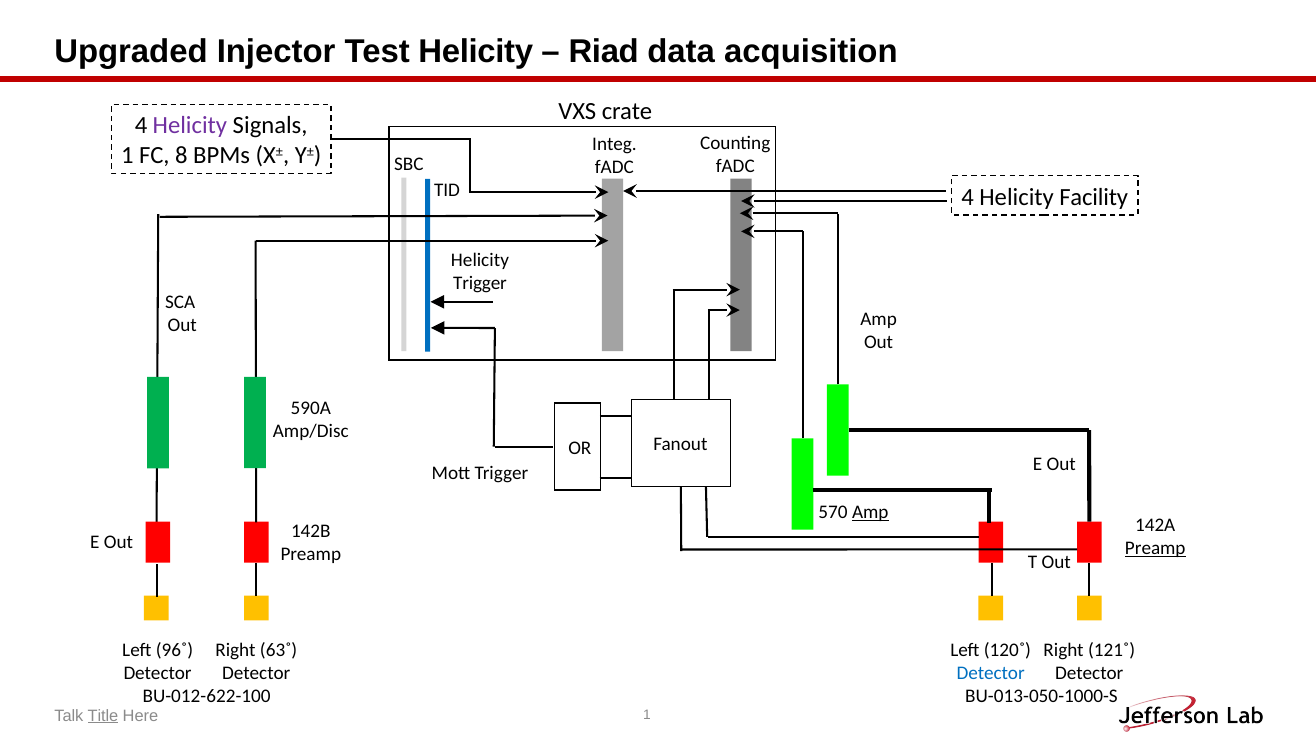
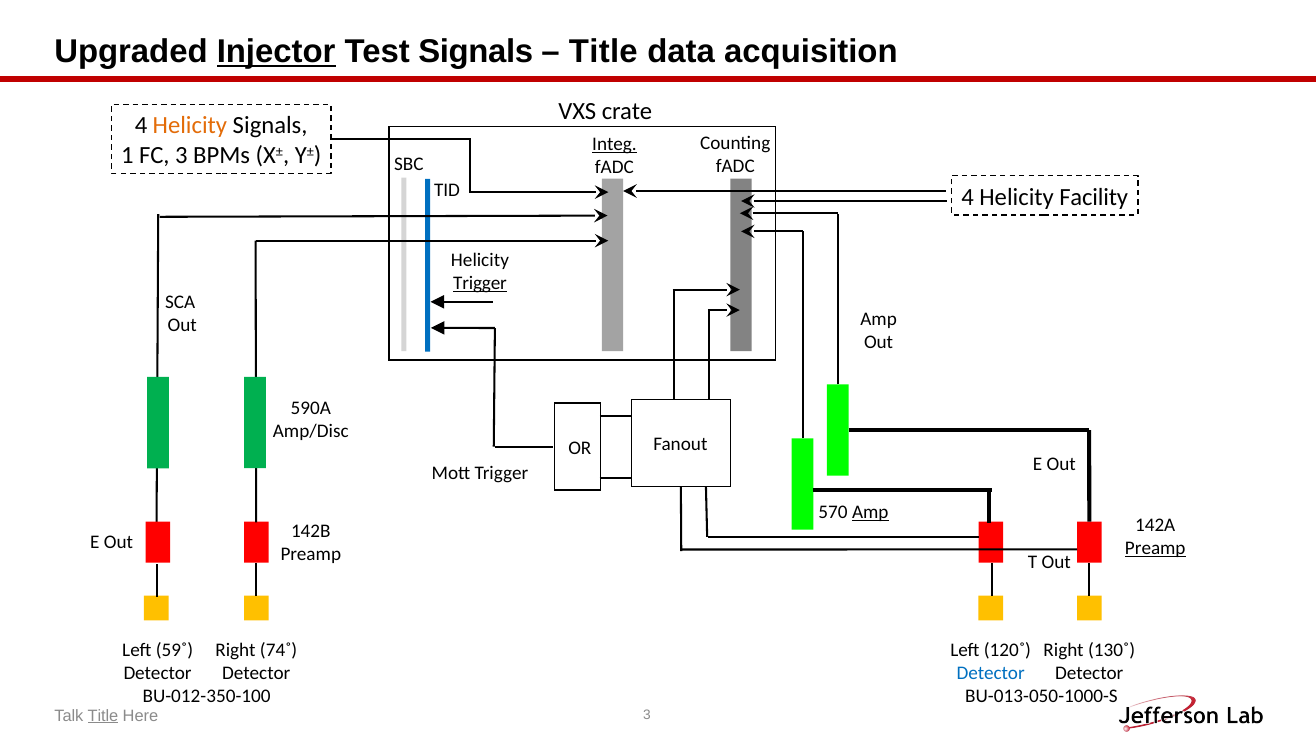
Injector underline: none -> present (276, 52)
Test Helicity: Helicity -> Signals (476, 52)
Riad: Riad -> Title (603, 52)
Helicity colour: purple -> orange (190, 126)
Integ underline: none -> present (614, 144)
FC 8: 8 -> 3 (181, 155)
Trigger underline: none -> present (480, 284)
96˚: 96˚ -> 59˚ (174, 651)
63˚: 63˚ -> 74˚ (279, 651)
121˚: 121˚ -> 130˚ (1112, 651)
BU-012-622-100: BU-012-622-100 -> BU-012-350-100 (207, 697)
Here 1: 1 -> 3 (647, 715)
